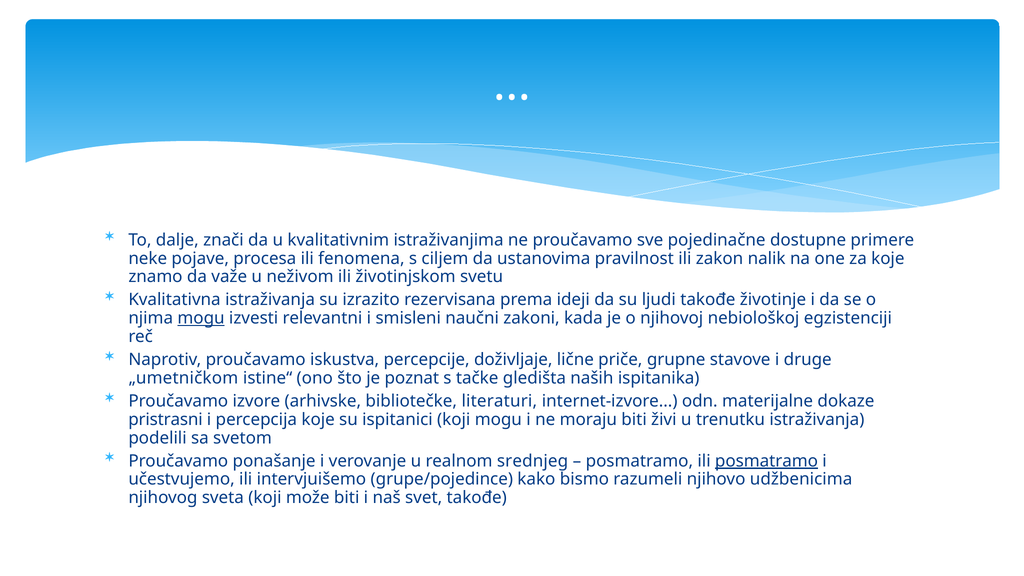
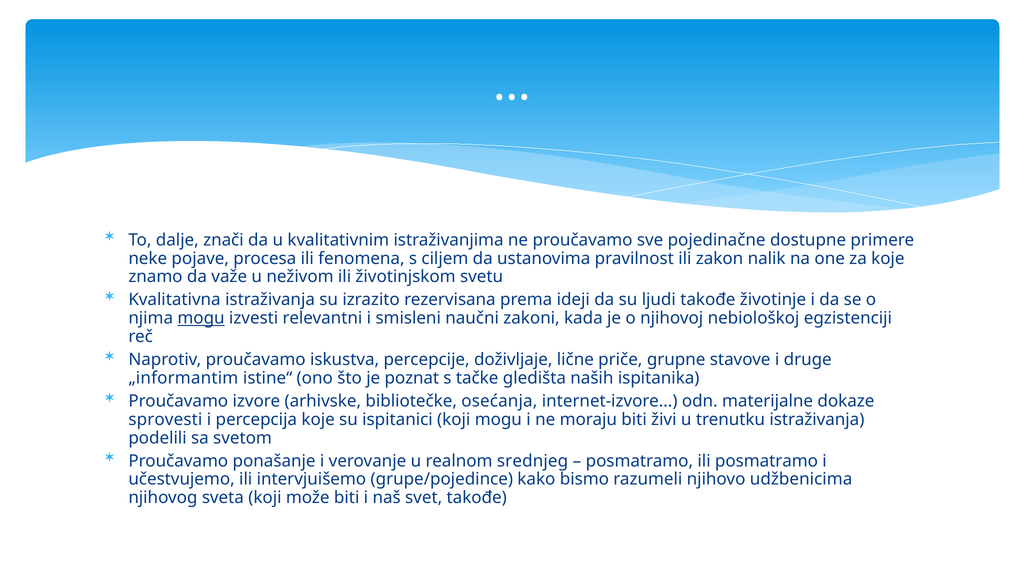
„umetničkom: „umetničkom -> „informantim (183, 378)
literaturi: literaturi -> osećanja (499, 401)
pristrasni: pristrasni -> sprovesti (165, 419)
posmatramo underline: present -> none (766, 461)
